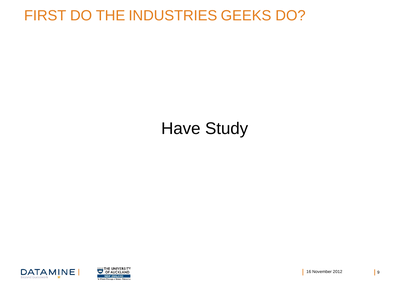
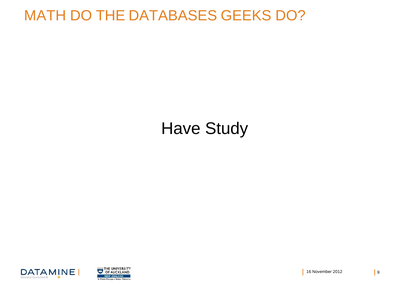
FIRST: FIRST -> MATH (45, 16)
INDUSTRIES: INDUSTRIES -> DATABASES (173, 16)
